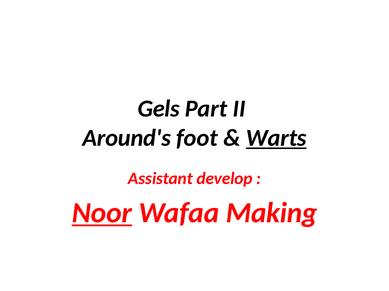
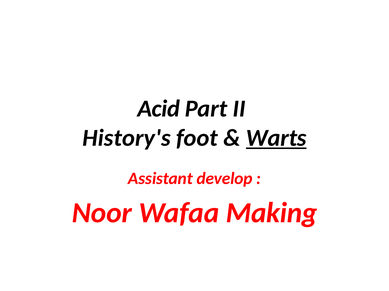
Gels: Gels -> Acid (159, 109)
Around's: Around's -> History's (127, 138)
Noor underline: present -> none (102, 213)
